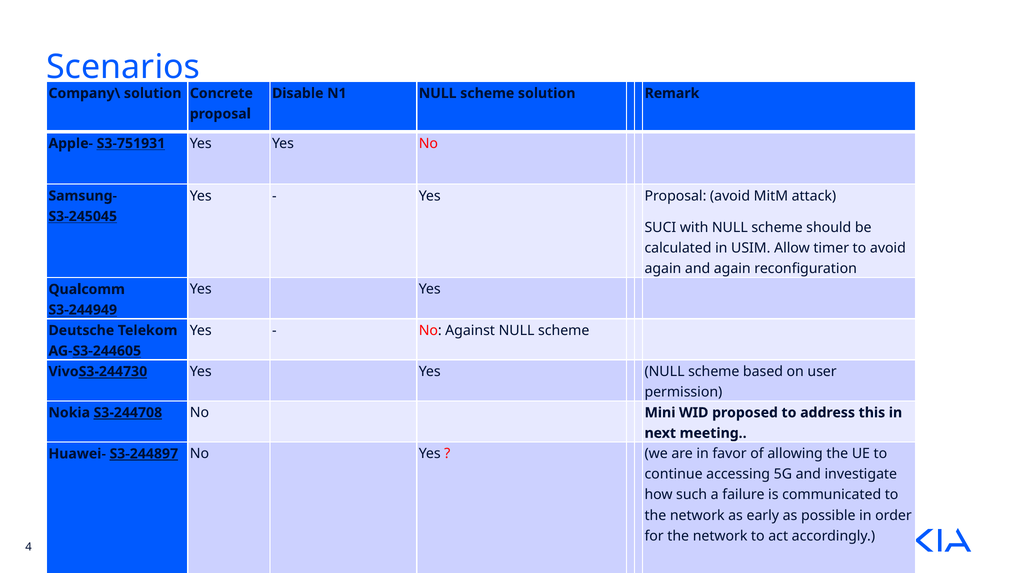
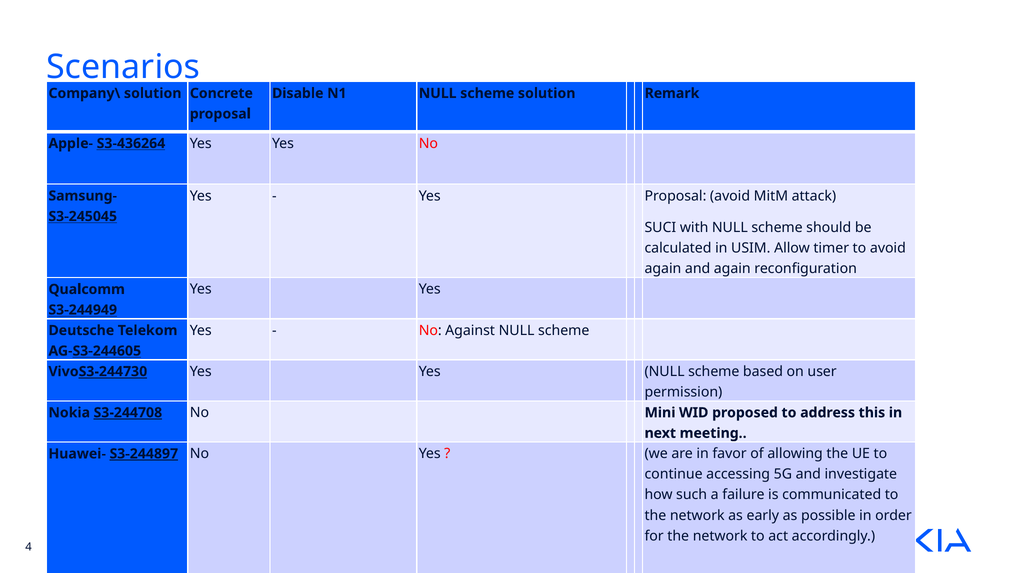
S3-751931: S3-751931 -> S3-436264 (131, 143)
